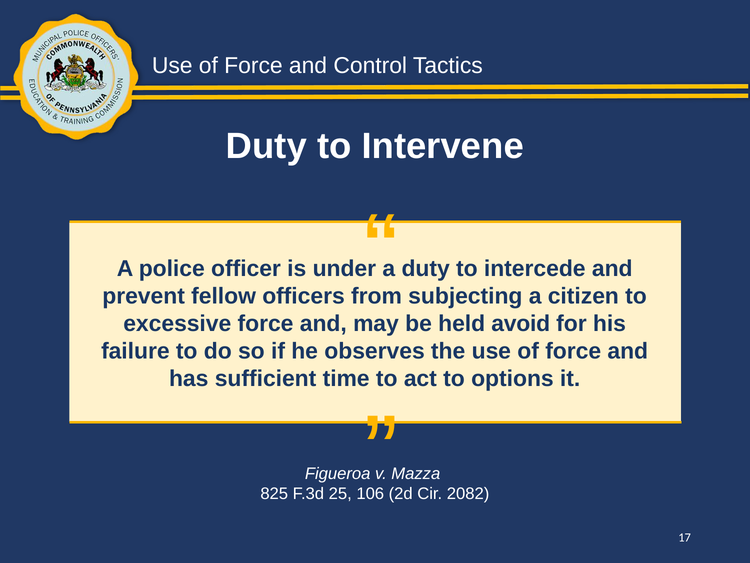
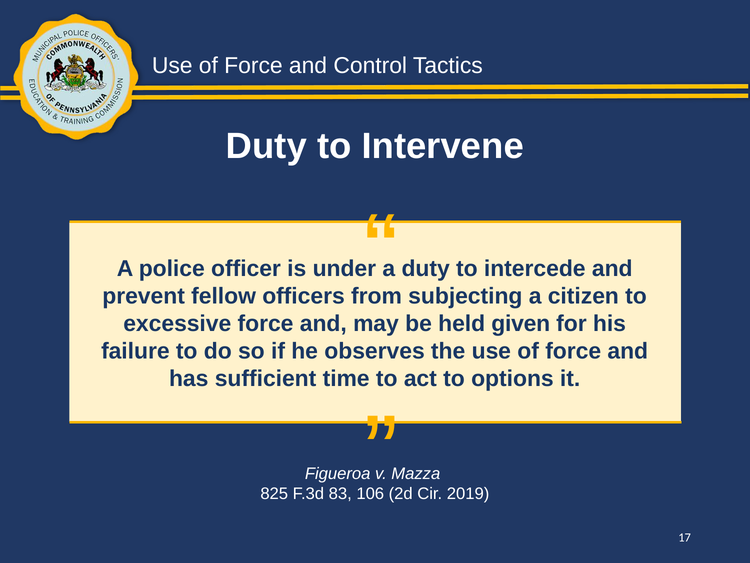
avoid: avoid -> given (521, 323)
25: 25 -> 83 (340, 493)
2082: 2082 -> 2019 (468, 493)
